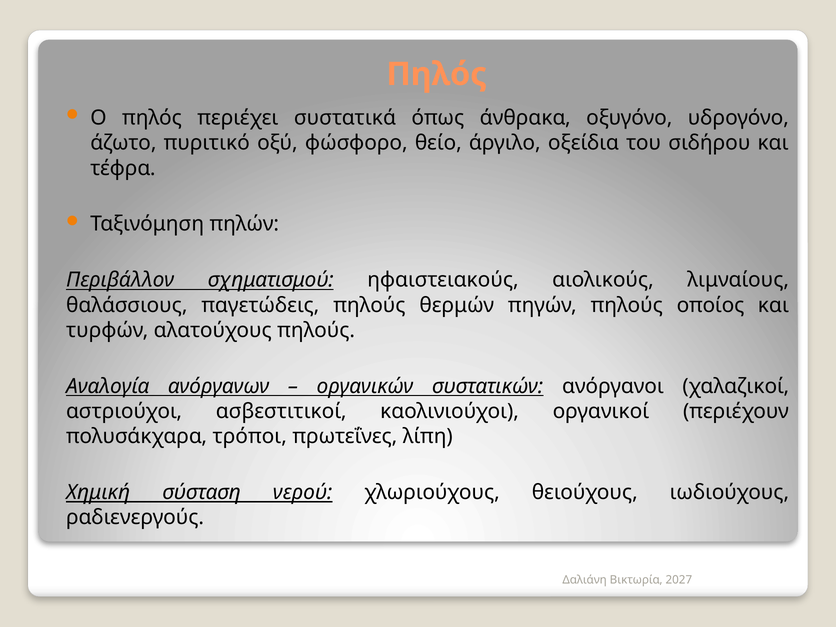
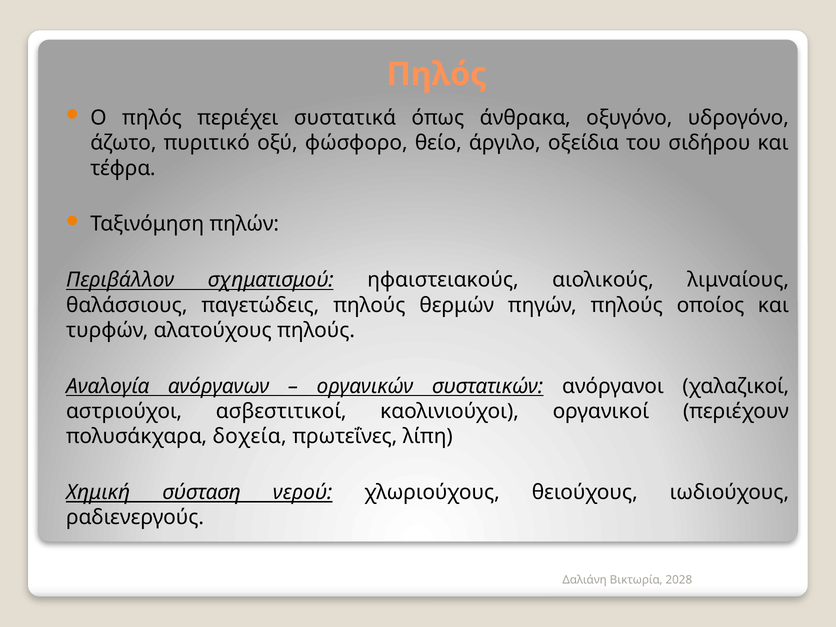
τρόποι: τρόποι -> δοχεία (250, 436)
2027: 2027 -> 2028 (679, 580)
